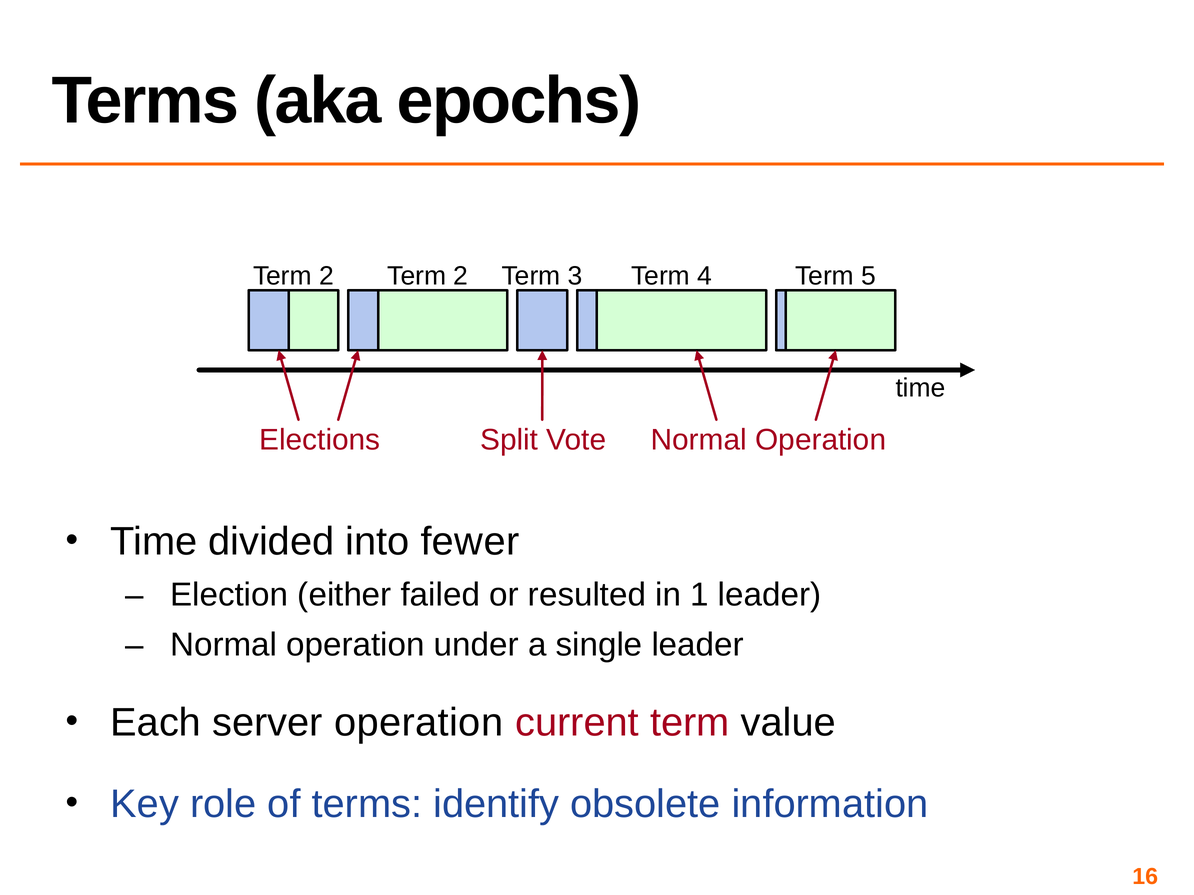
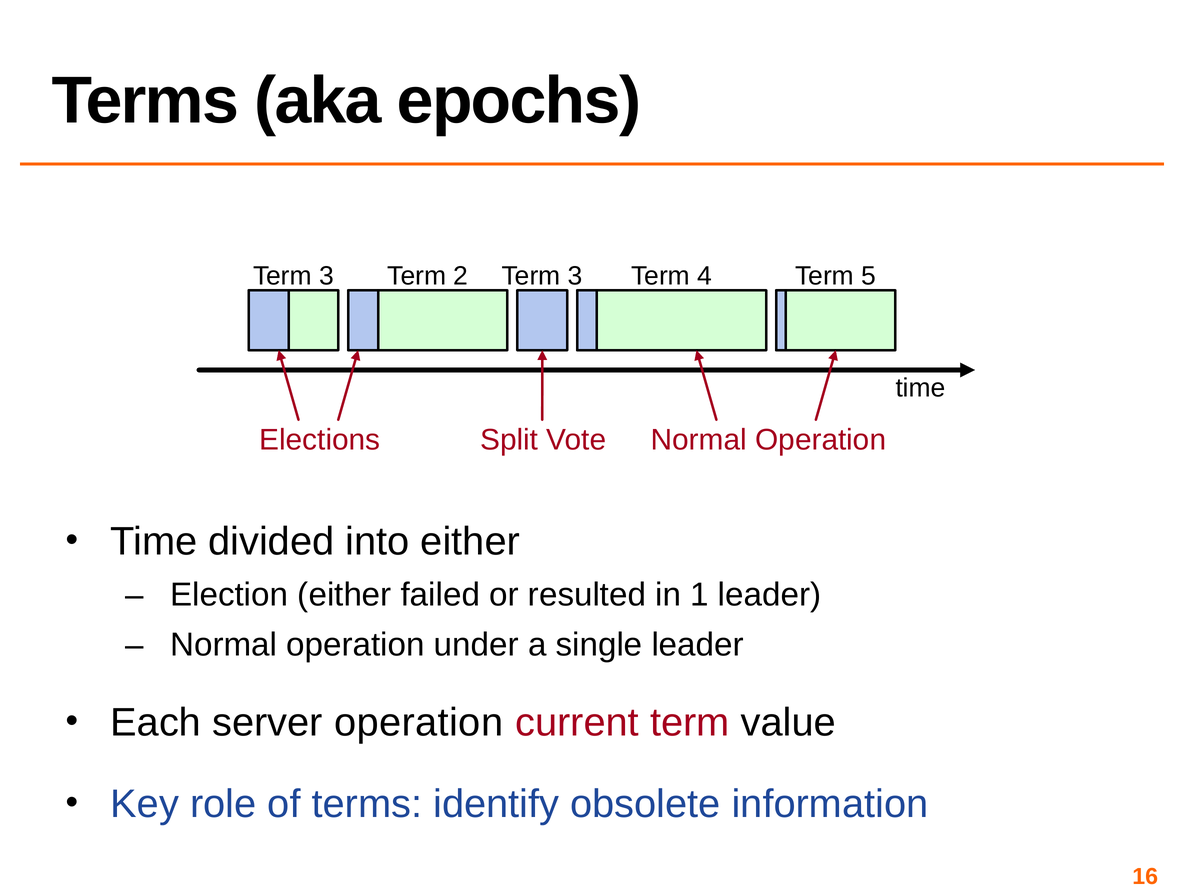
2: 2 -> 3 (326, 276)
into fewer: fewer -> either (470, 542)
